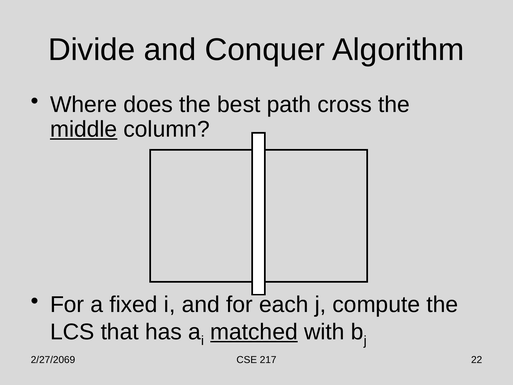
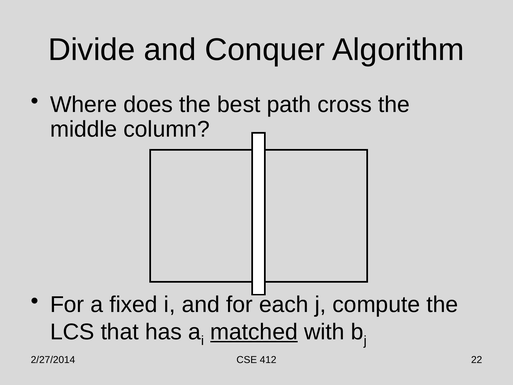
middle underline: present -> none (84, 129)
2/27/2069: 2/27/2069 -> 2/27/2014 (53, 360)
217: 217 -> 412 (268, 360)
